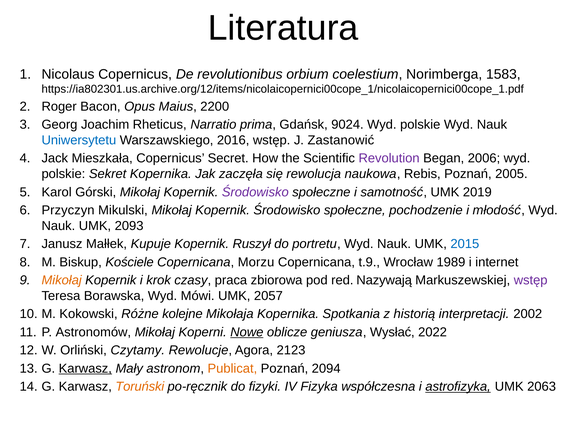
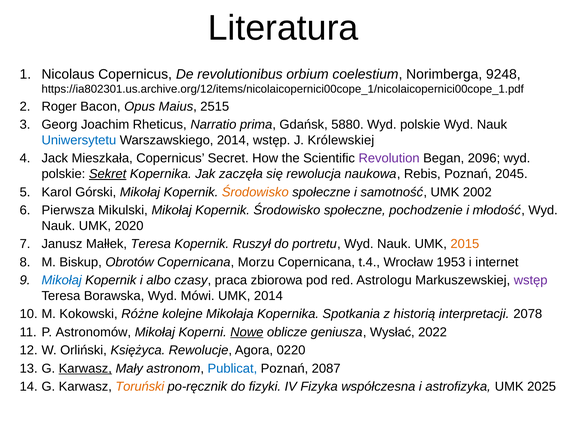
1583: 1583 -> 9248 (503, 74)
2200: 2200 -> 2515 (215, 106)
9024: 9024 -> 5880 (347, 125)
Warszawskiego 2016: 2016 -> 2014 (233, 140)
Zastanowić: Zastanowić -> Królewskiej (341, 140)
2006: 2006 -> 2096 (484, 158)
Sekret underline: none -> present (108, 174)
2005: 2005 -> 2045 (511, 174)
Środowisko colour: purple -> orange (255, 192)
2019: 2019 -> 2002 (477, 192)
Przyczyn: Przyczyn -> Pierwsza (68, 210)
2093: 2093 -> 2020 (129, 226)
Małłek Kupuje: Kupuje -> Teresa (151, 244)
2015 colour: blue -> orange (465, 244)
Kościele: Kościele -> Obrotów (130, 262)
t.9: t.9 -> t.4 (369, 262)
1989: 1989 -> 1953 (451, 262)
Mikołaj colour: orange -> blue (62, 280)
krok: krok -> albo (159, 280)
Nazywają: Nazywają -> Astrologu (384, 280)
UMK 2057: 2057 -> 2014 (268, 296)
2002: 2002 -> 2078 (528, 314)
Czytamy: Czytamy -> Księżyca (138, 350)
2123: 2123 -> 0220 (291, 350)
Publicat colour: orange -> blue (232, 369)
2094: 2094 -> 2087 (326, 369)
astrofizyka underline: present -> none (458, 387)
2063: 2063 -> 2025 (542, 387)
